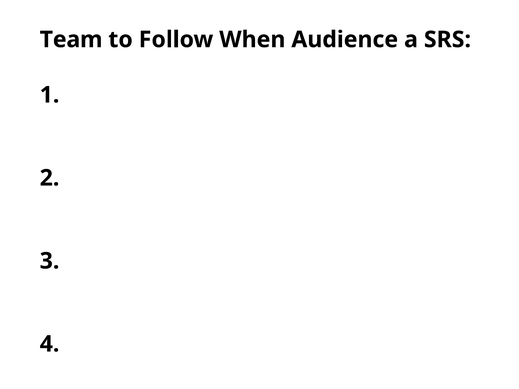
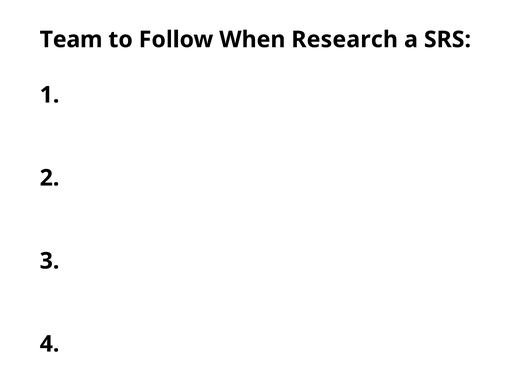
Audience: Audience -> Research (345, 40)
